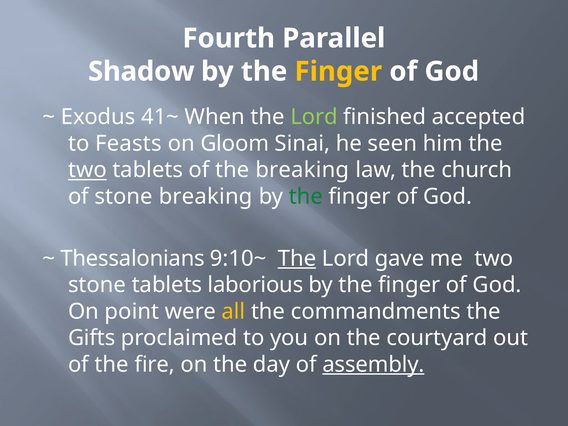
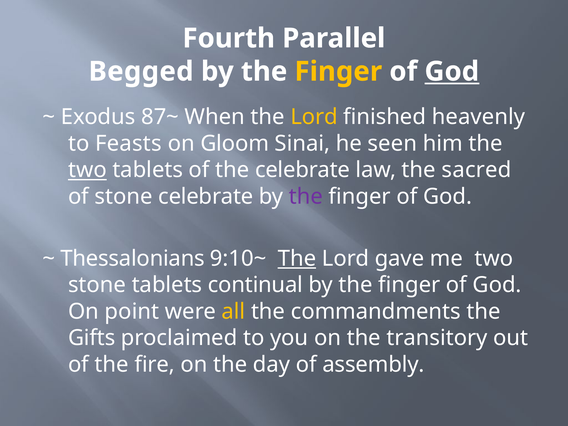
Shadow: Shadow -> Begged (141, 71)
God underline: none -> present (452, 71)
41~: 41~ -> 87~ (160, 117)
Lord colour: light green -> yellow (314, 117)
accepted: accepted -> heavenly (479, 117)
the breaking: breaking -> celebrate (303, 170)
church: church -> sacred (477, 170)
stone breaking: breaking -> celebrate (206, 197)
the colour: green -> purple (306, 197)
laborious: laborious -> continual (255, 285)
courtyard: courtyard -> transitory (437, 338)
assembly underline: present -> none (373, 365)
